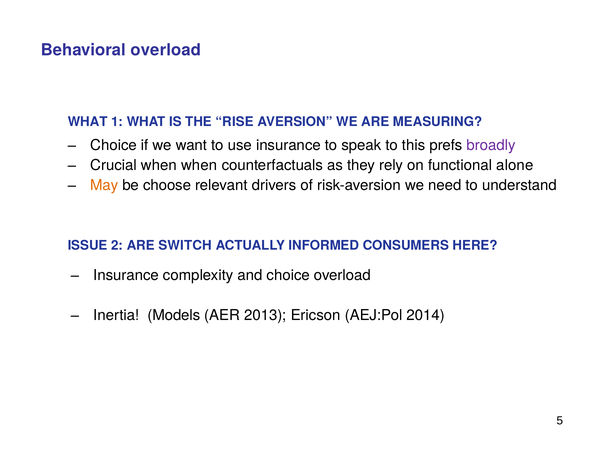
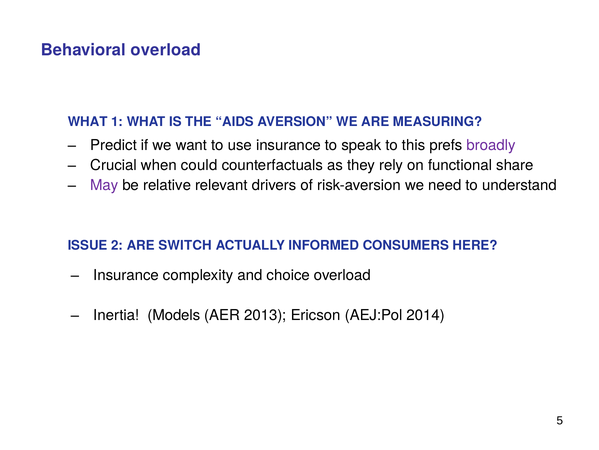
RISE: RISE -> AIDS (235, 122)
Choice: Choice -> Predict (114, 145)
when when: when -> could (199, 165)
alone: alone -> share (515, 165)
May colour: orange -> purple (104, 185)
choose: choose -> relative (167, 185)
